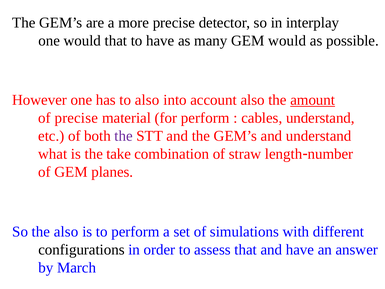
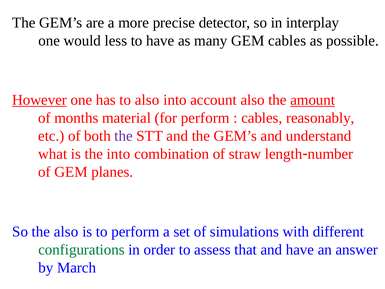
would that: that -> less (116, 41)
GEM would: would -> cables (287, 41)
However underline: none -> present (39, 100)
of precise: precise -> months (76, 118)
cables understand: understand -> reasonably (320, 118)
the take: take -> into (119, 154)
configurations colour: black -> green (81, 249)
